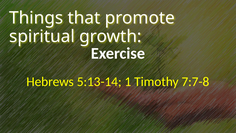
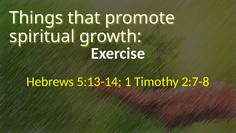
7:7-8: 7:7-8 -> 2:7-8 (195, 82)
